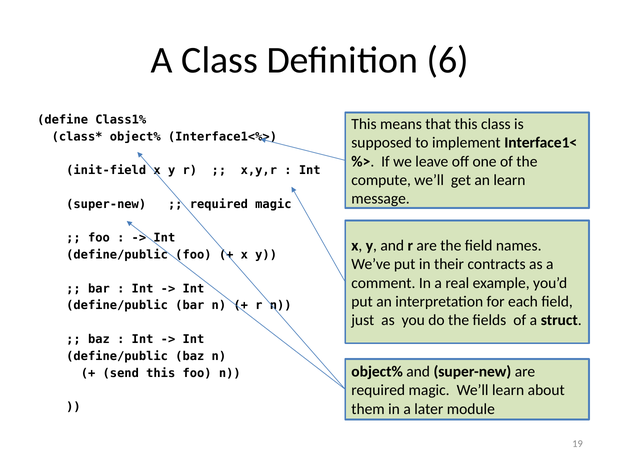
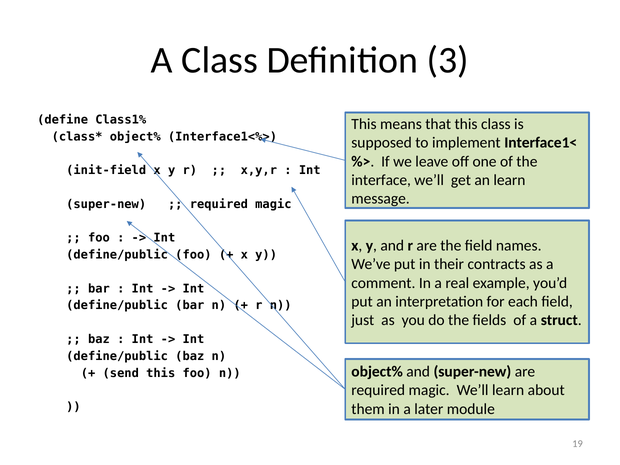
6: 6 -> 3 (448, 60)
compute: compute -> interface (381, 180)
